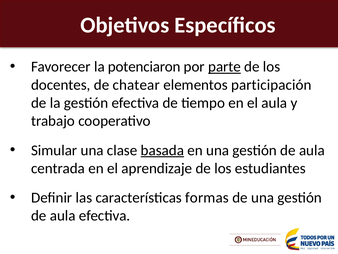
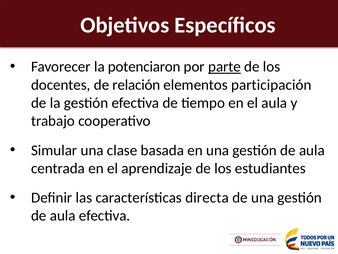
chatear: chatear -> relación (136, 85)
basada underline: present -> none (162, 150)
formas: formas -> directa (207, 197)
